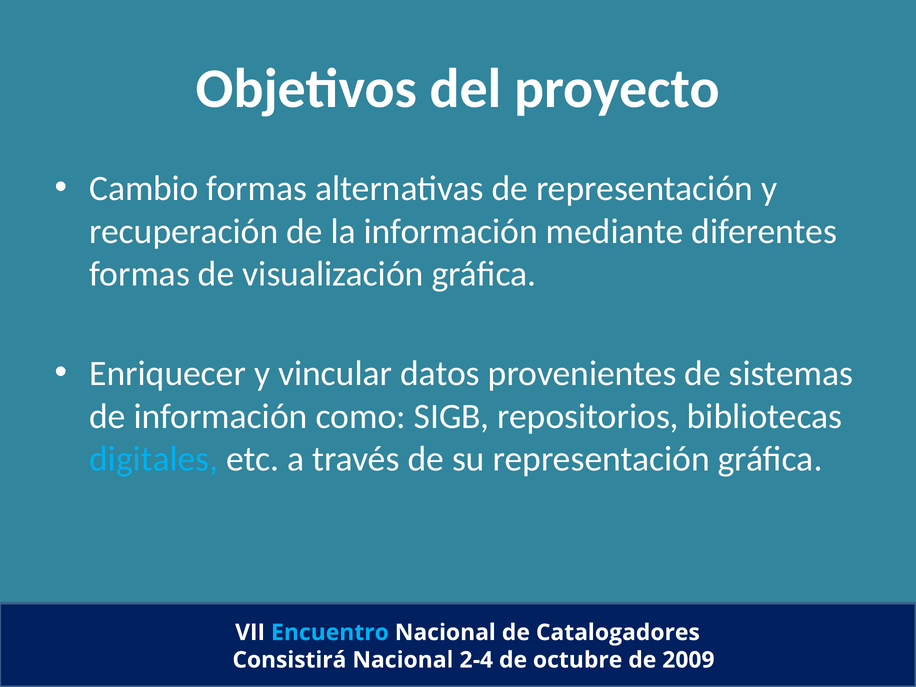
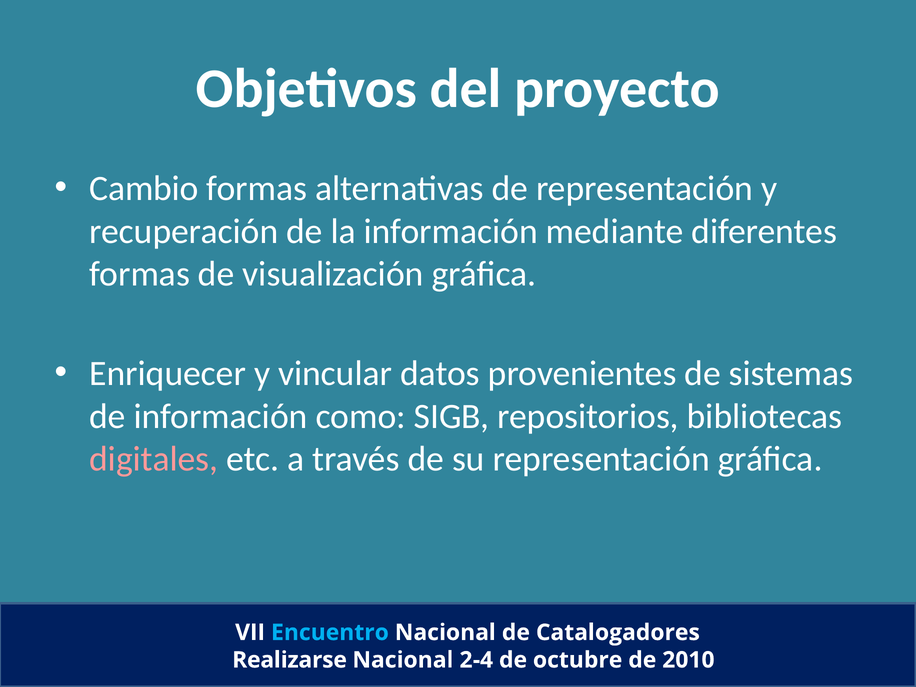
digitales colour: light blue -> pink (154, 459)
Consistirá: Consistirá -> Realizarse (290, 660)
2009: 2009 -> 2010 (688, 660)
